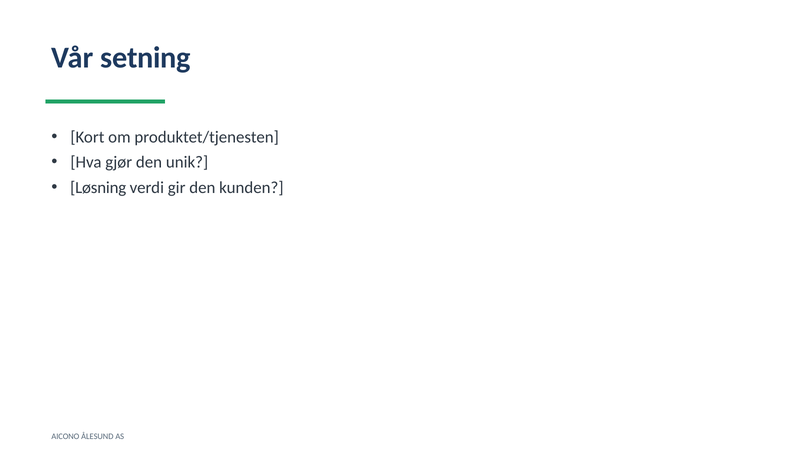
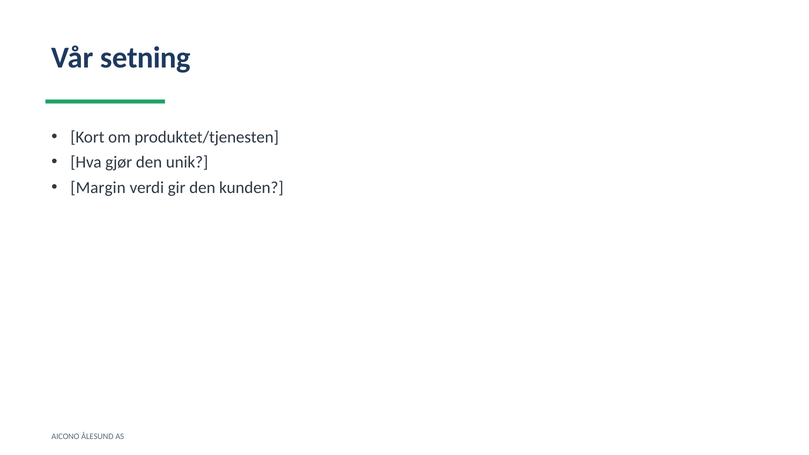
Løsning: Løsning -> Margin (98, 188)
